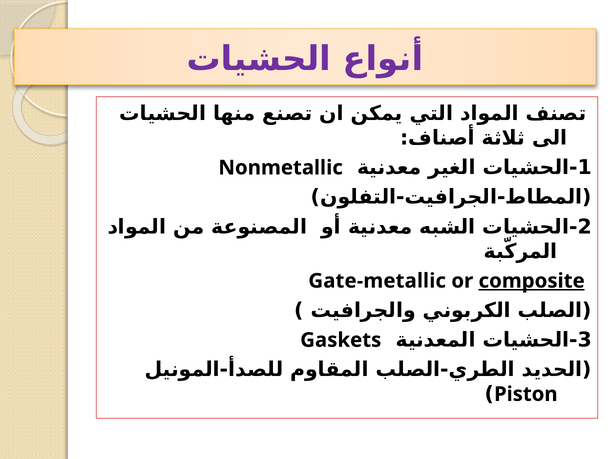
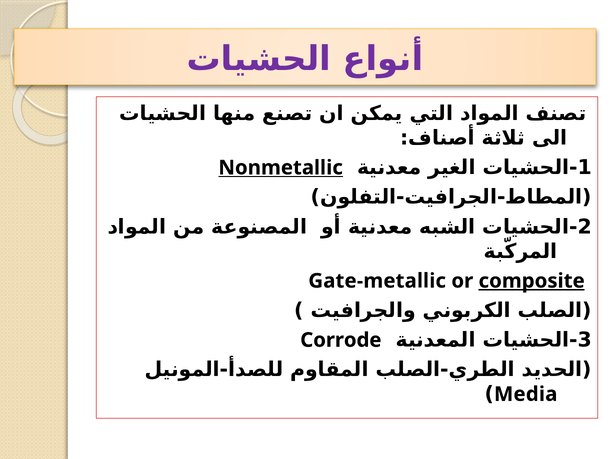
Nonmetallic underline: none -> present (281, 168)
Gaskets: Gaskets -> Corrode (341, 340)
Piston: Piston -> Media (526, 394)
